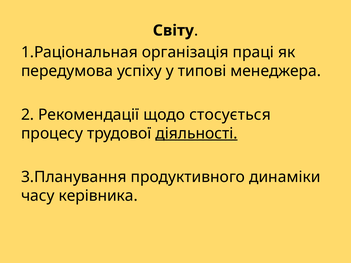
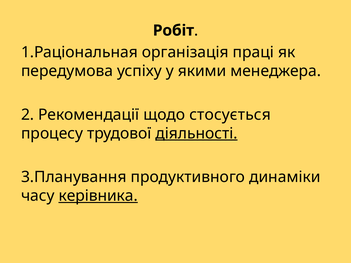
Світу: Світу -> Робіт (173, 31)
типові: типові -> якими (202, 71)
керівника underline: none -> present (98, 196)
